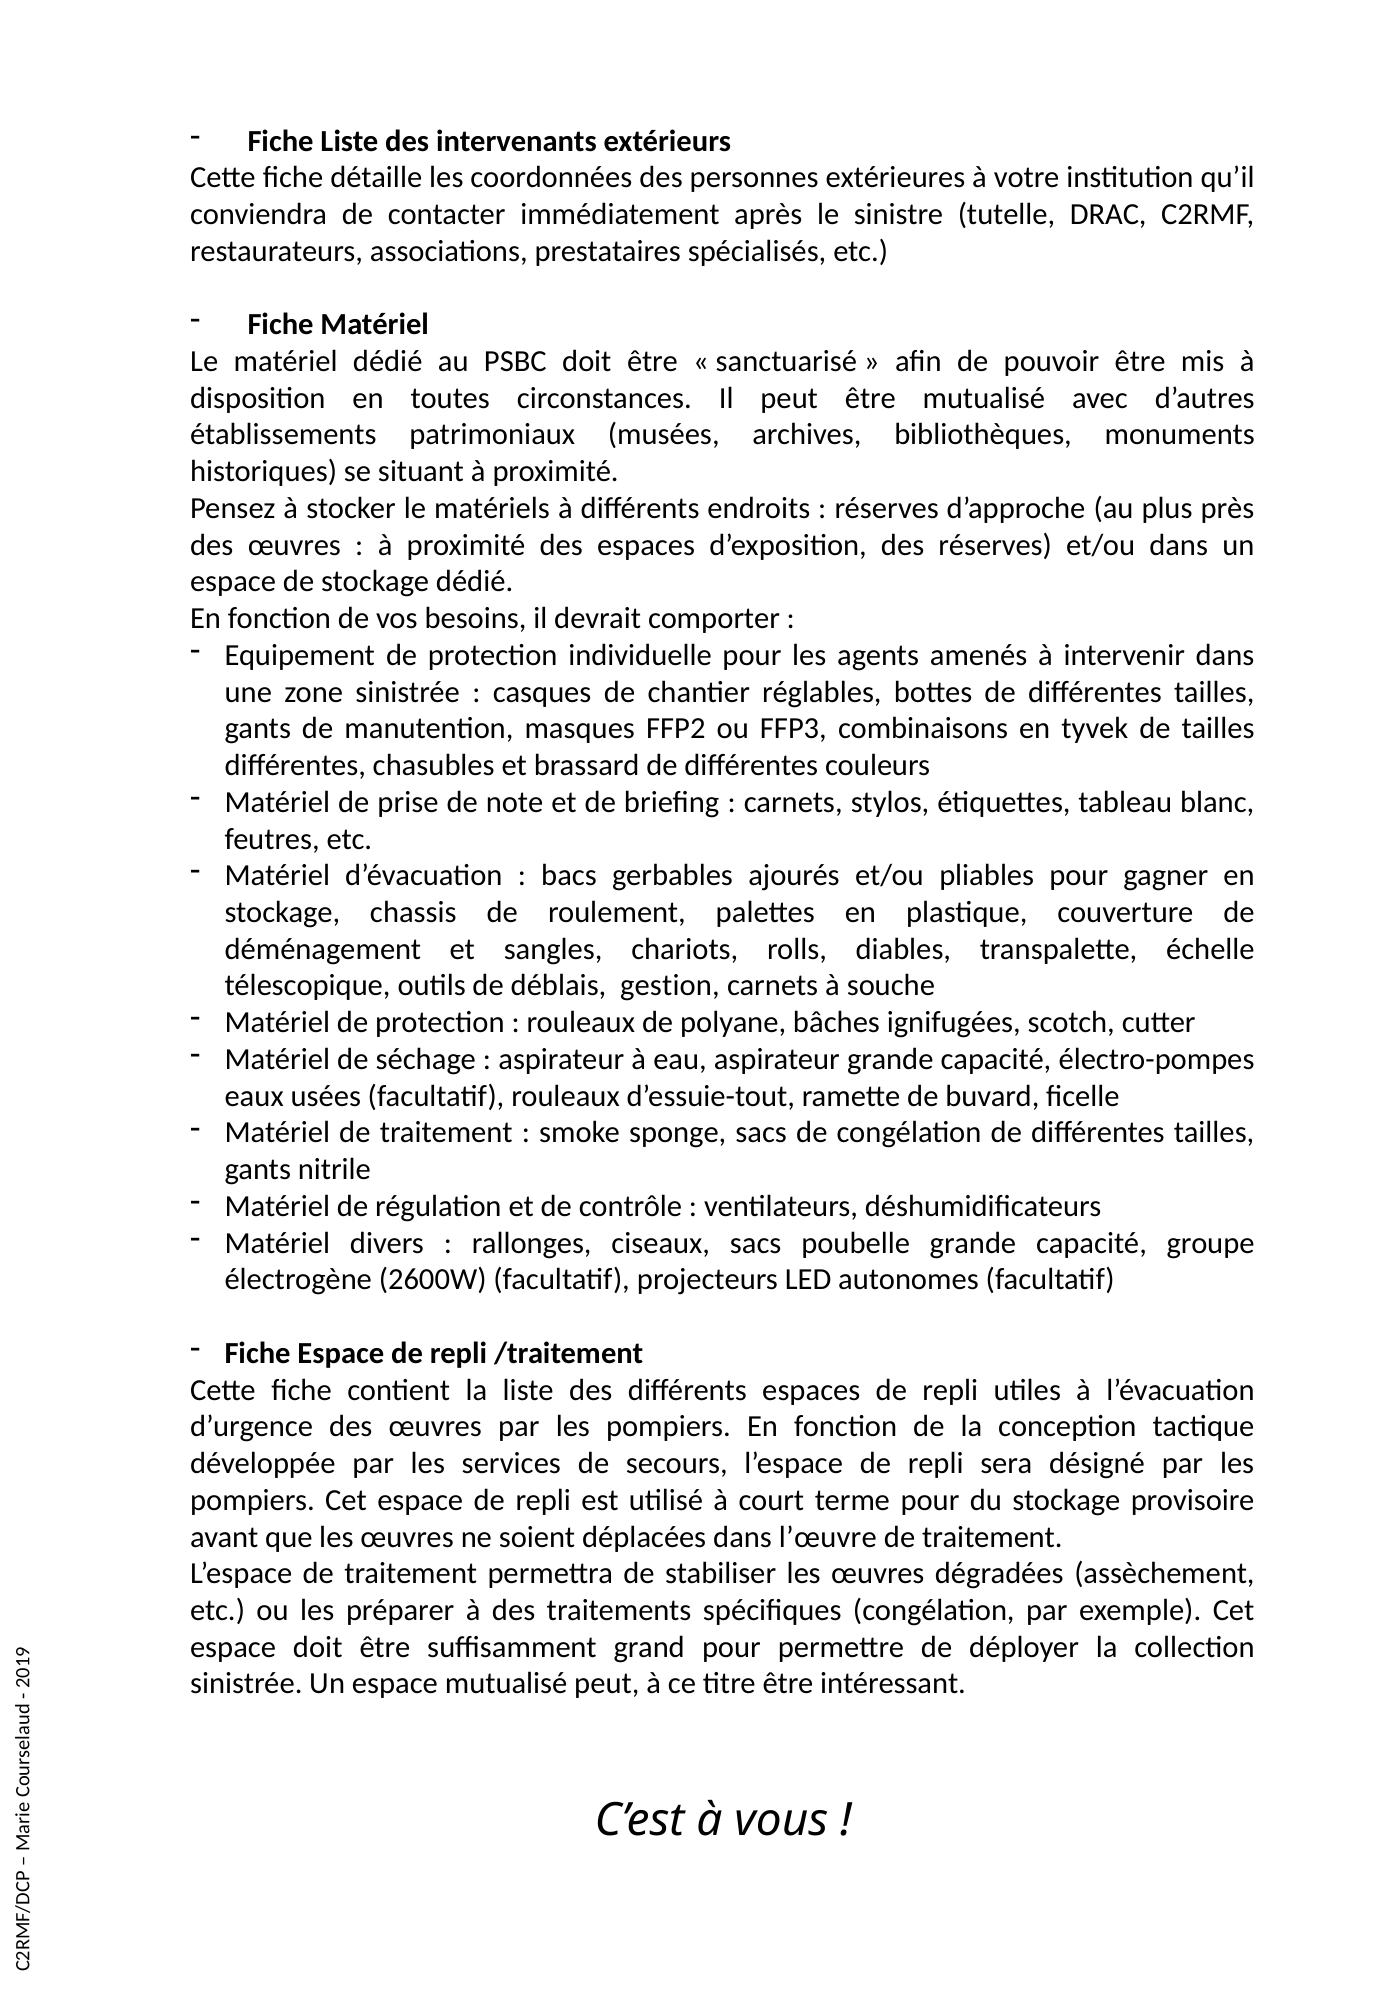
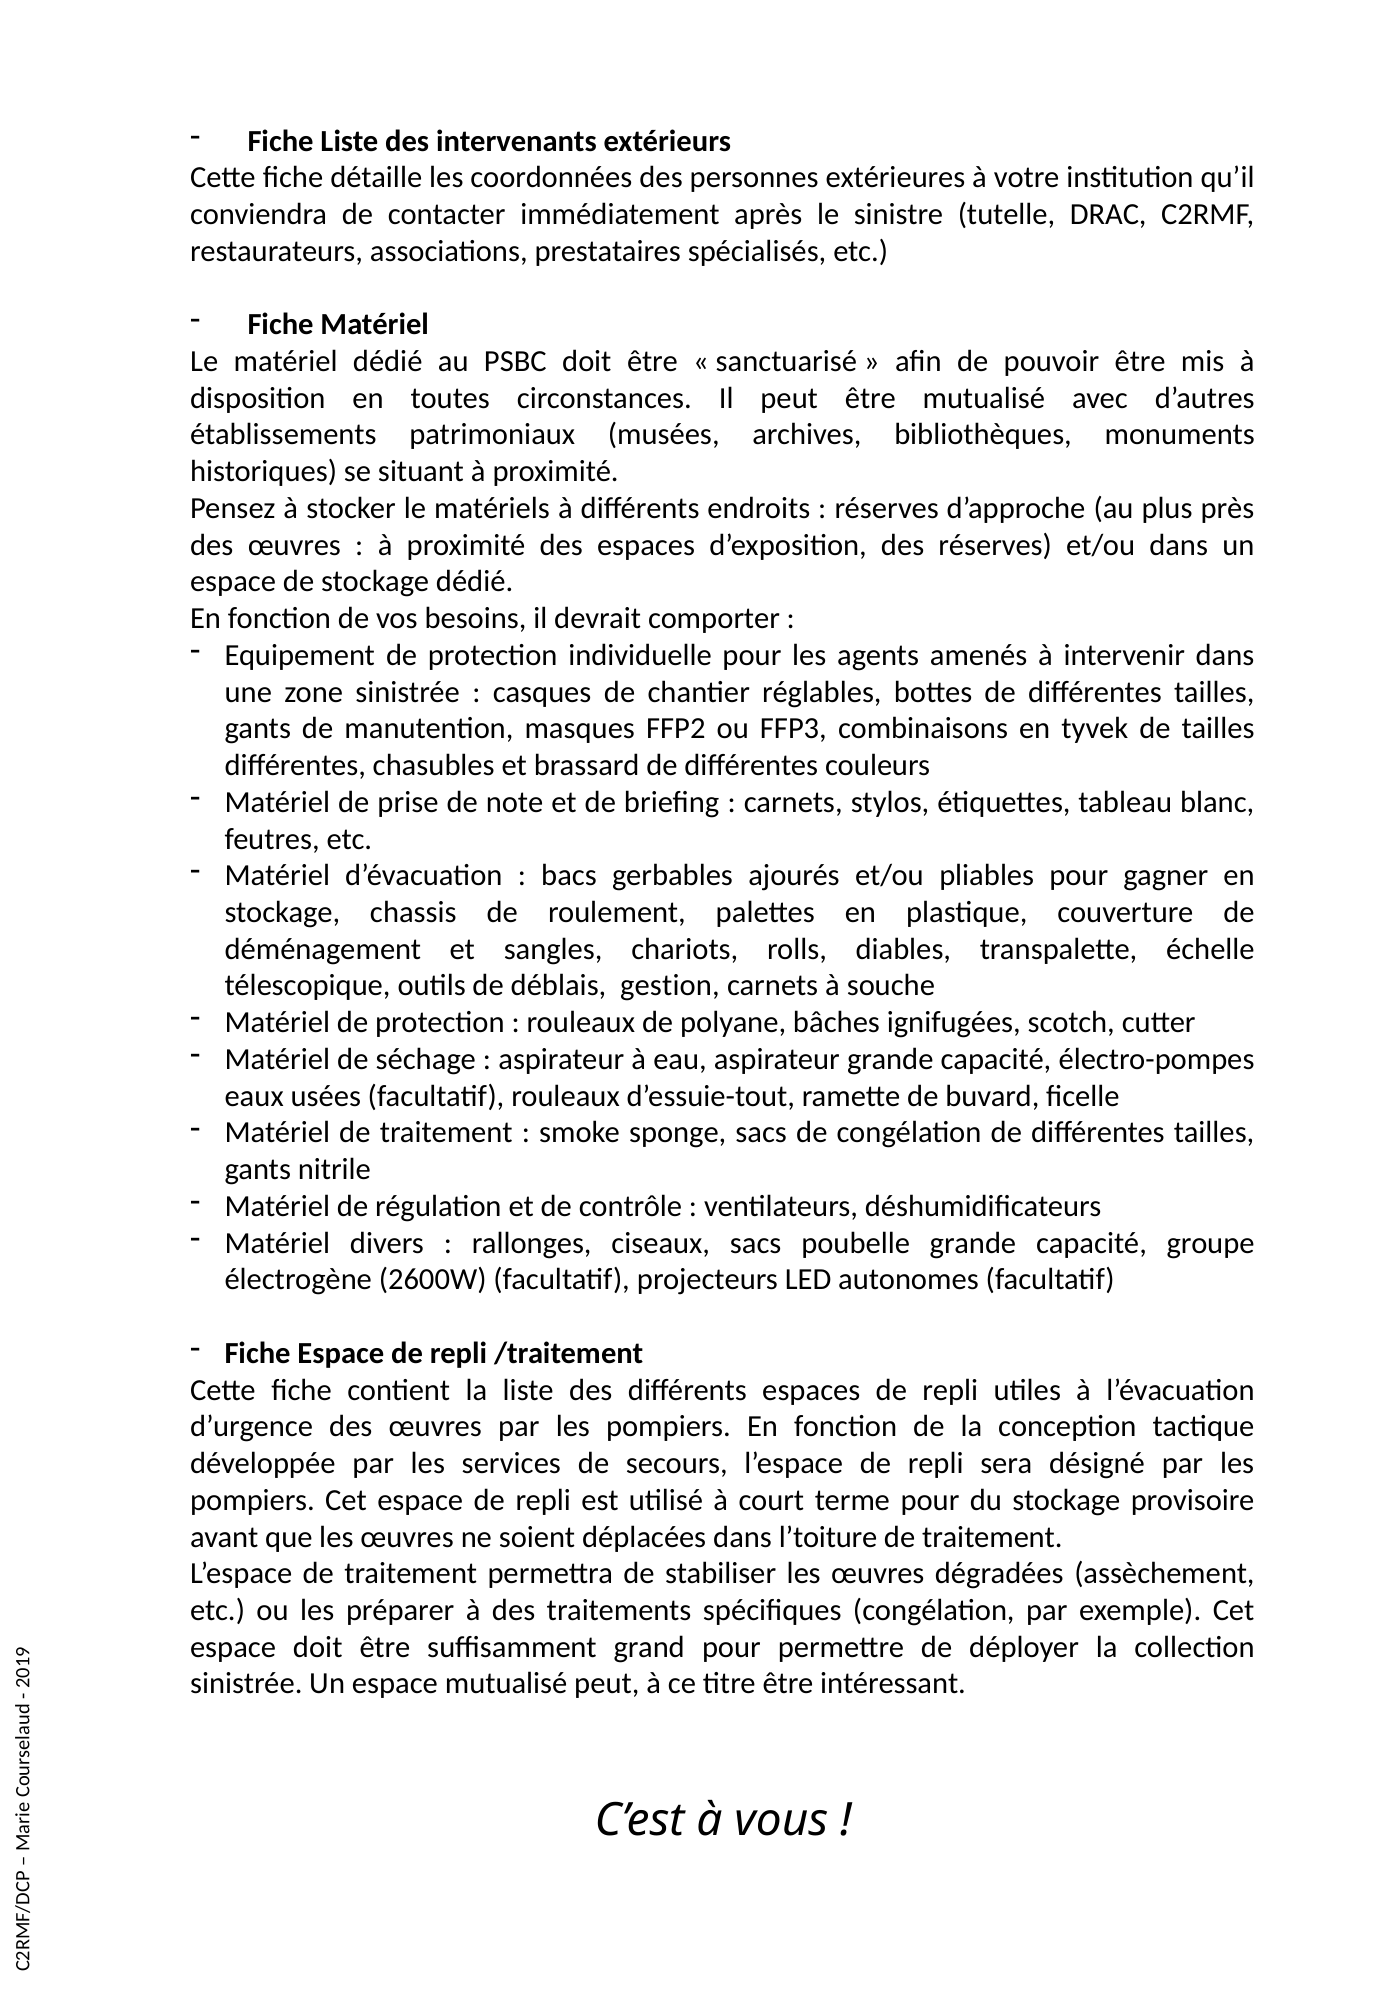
l’œuvre: l’œuvre -> l’toiture (828, 1537)
